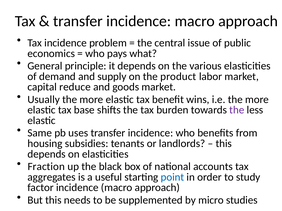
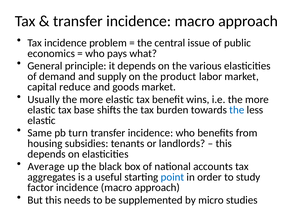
the colour: purple -> blue (237, 110)
uses: uses -> turn (78, 133)
Fraction: Fraction -> Average (46, 167)
